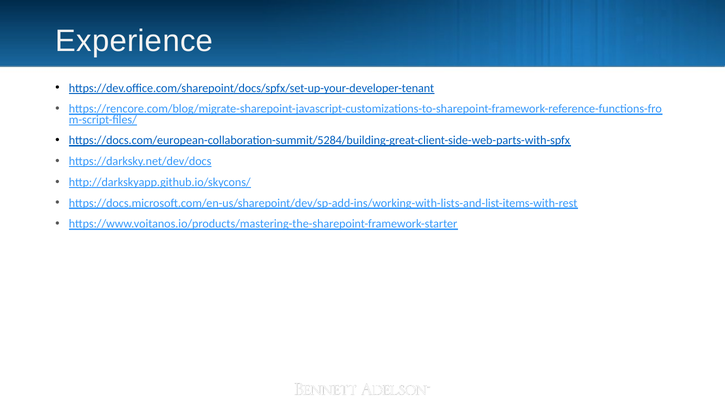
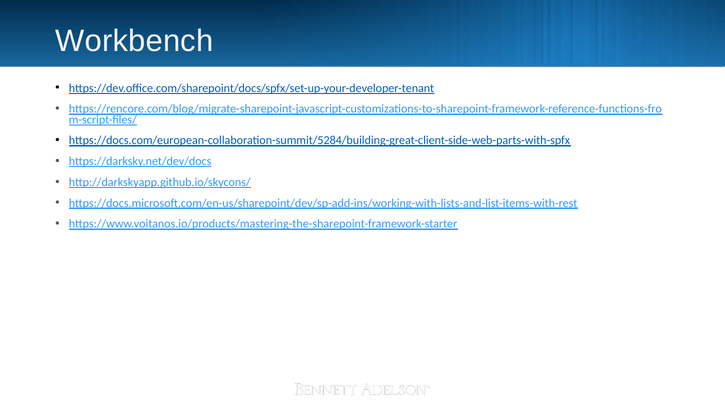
Experience: Experience -> Workbench (134, 41)
